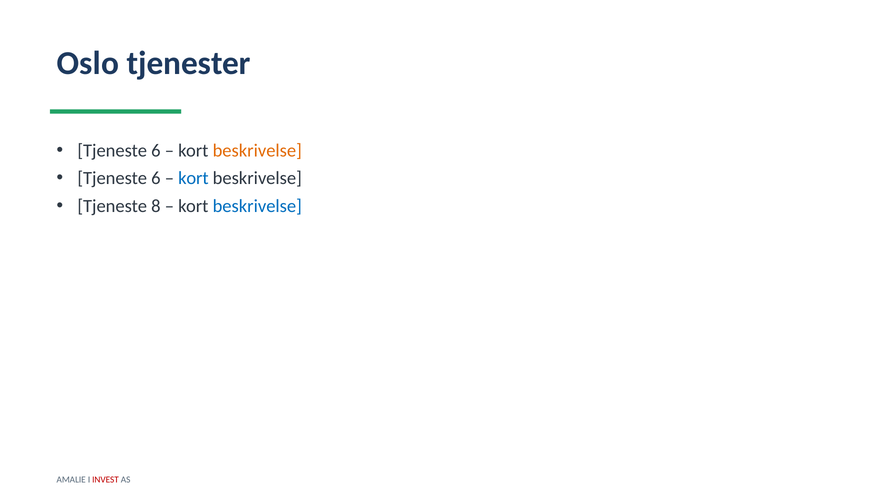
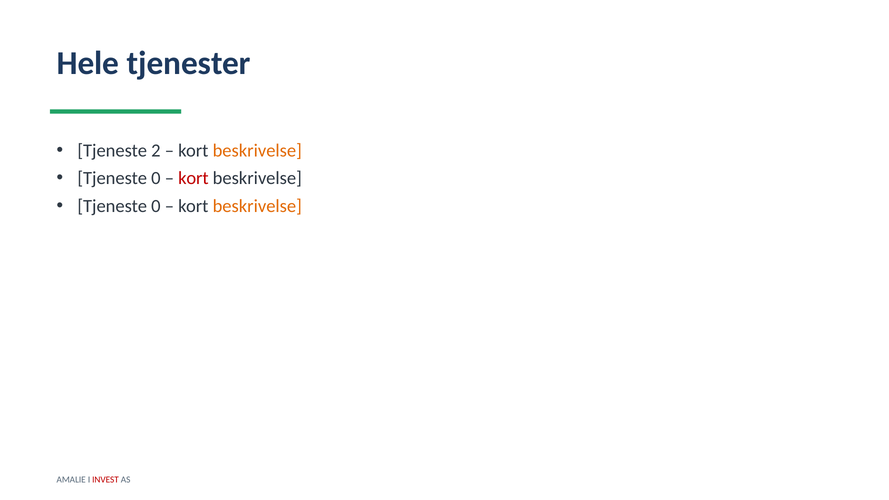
Oslo: Oslo -> Hele (88, 63)
6: 6 -> 2 (156, 151)
6: 6 -> 0 (156, 178)
kort colour: blue -> red (193, 178)
8: 8 -> 0 (156, 206)
beskrivelse colour: blue -> orange (257, 206)
